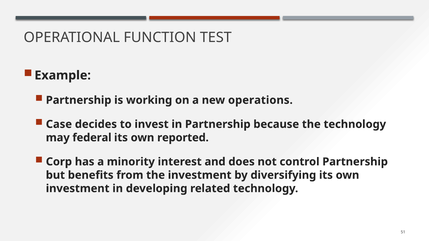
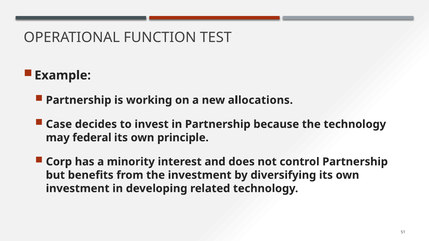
operations: operations -> allocations (260, 100)
reported: reported -> principle (183, 138)
